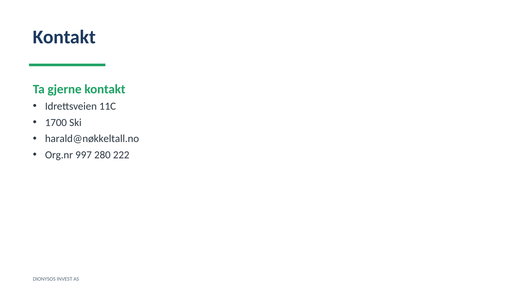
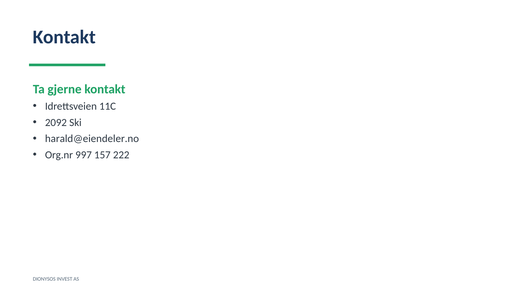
1700: 1700 -> 2092 (56, 122)
harald@nøkkeltall.no: harald@nøkkeltall.no -> harald@eiendeler.no (92, 139)
280: 280 -> 157 (102, 155)
